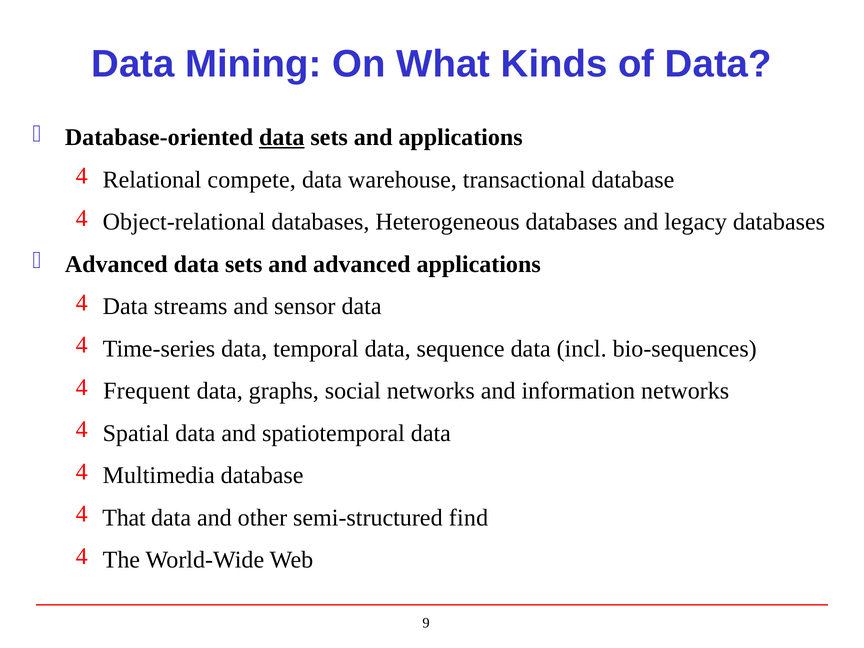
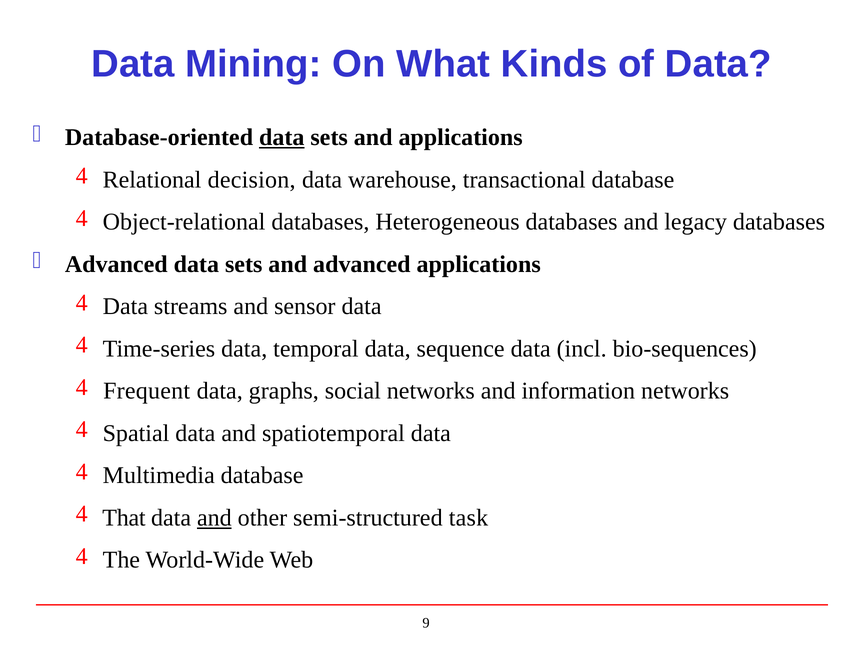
compete: compete -> decision (252, 180)
and underline: none -> present (214, 518)
find: find -> task (468, 518)
